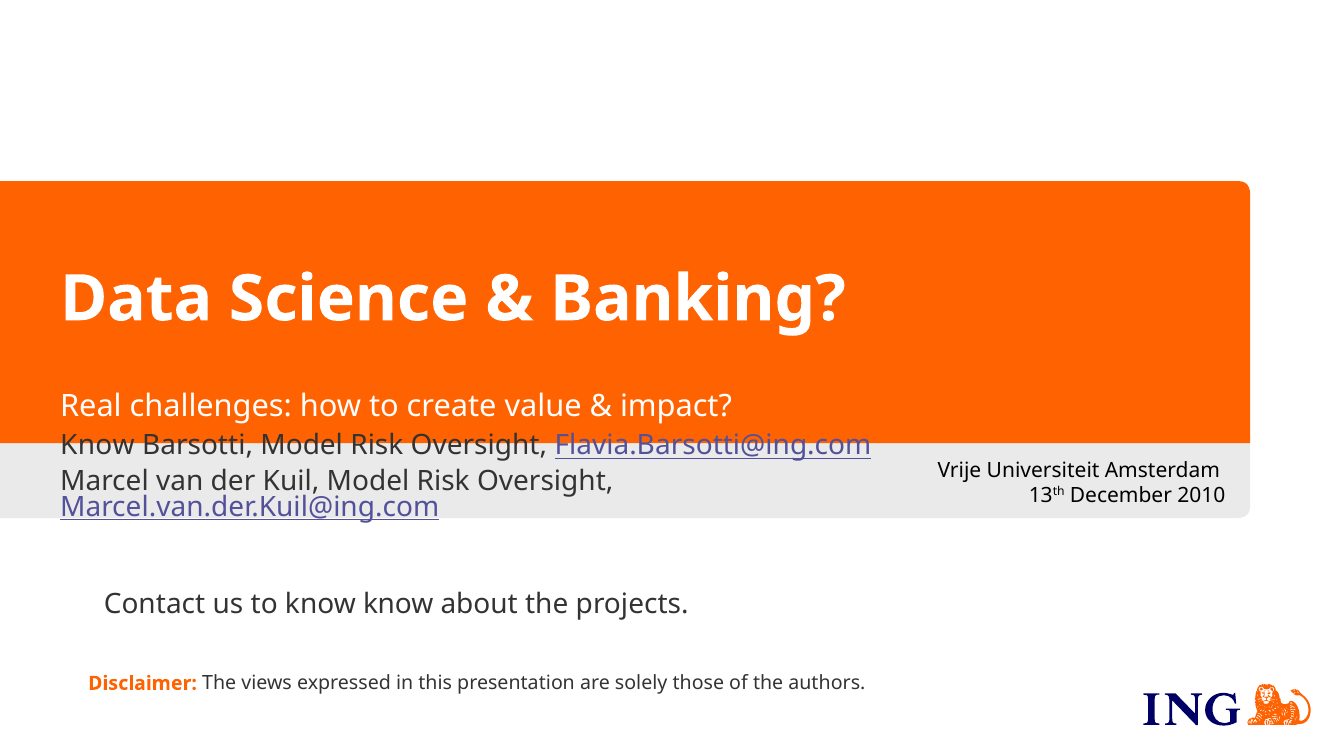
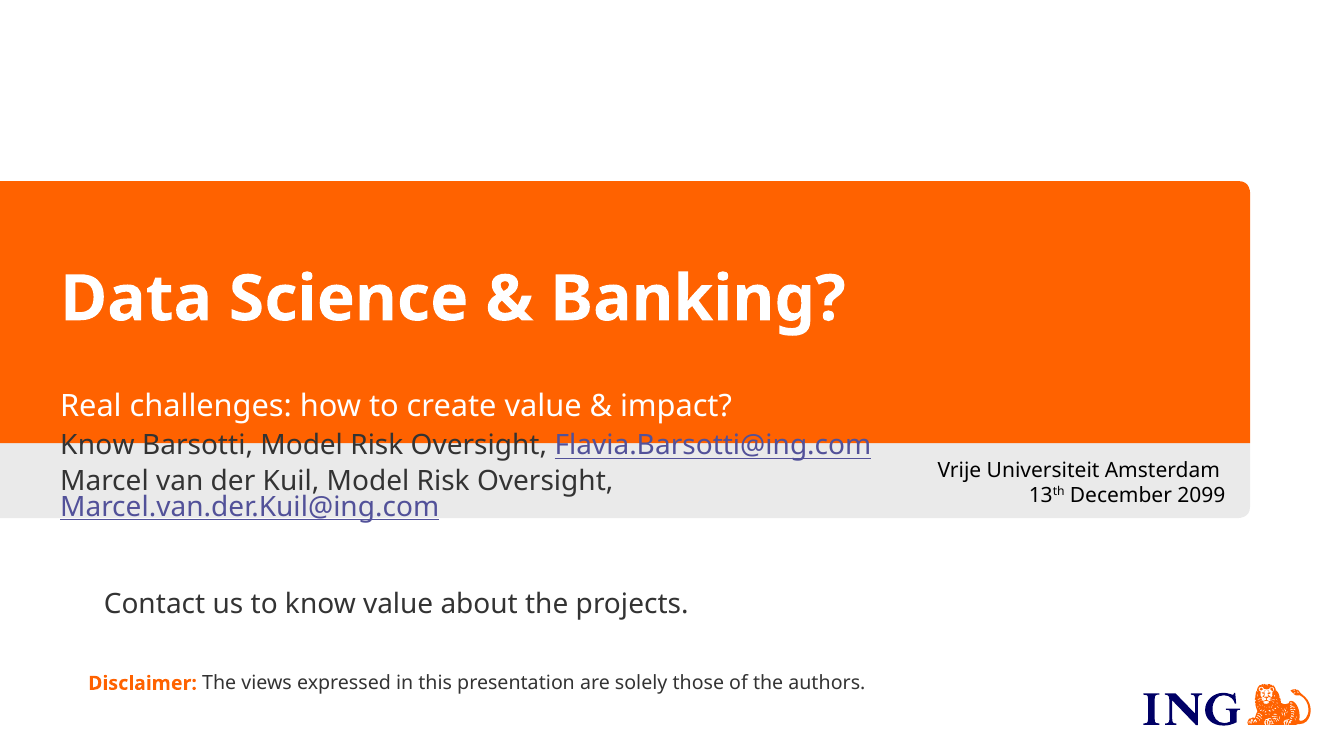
2010: 2010 -> 2099 (1201, 495)
know know: know -> value (398, 604)
